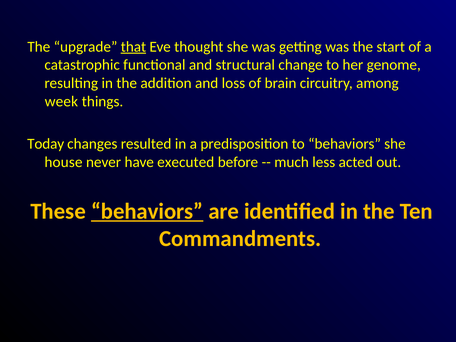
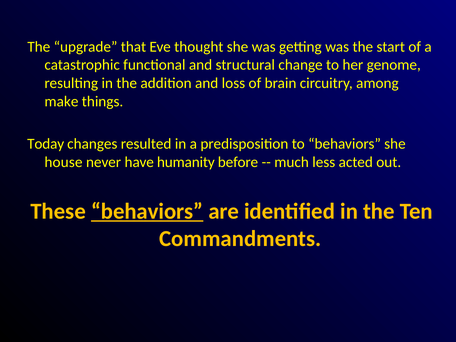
that underline: present -> none (133, 47)
week: week -> make (61, 101)
executed: executed -> humanity (186, 162)
